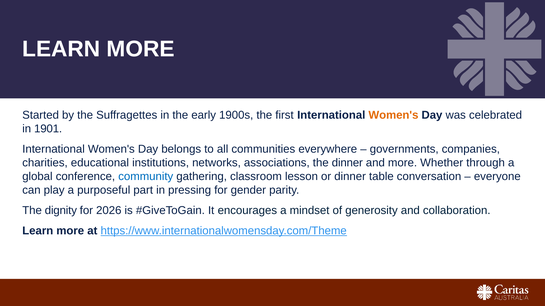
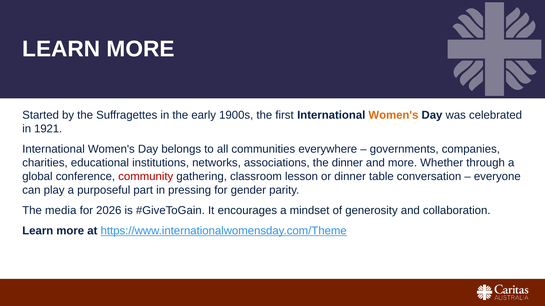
1901: 1901 -> 1921 (48, 129)
community colour: blue -> red (146, 177)
dignity: dignity -> media (61, 211)
